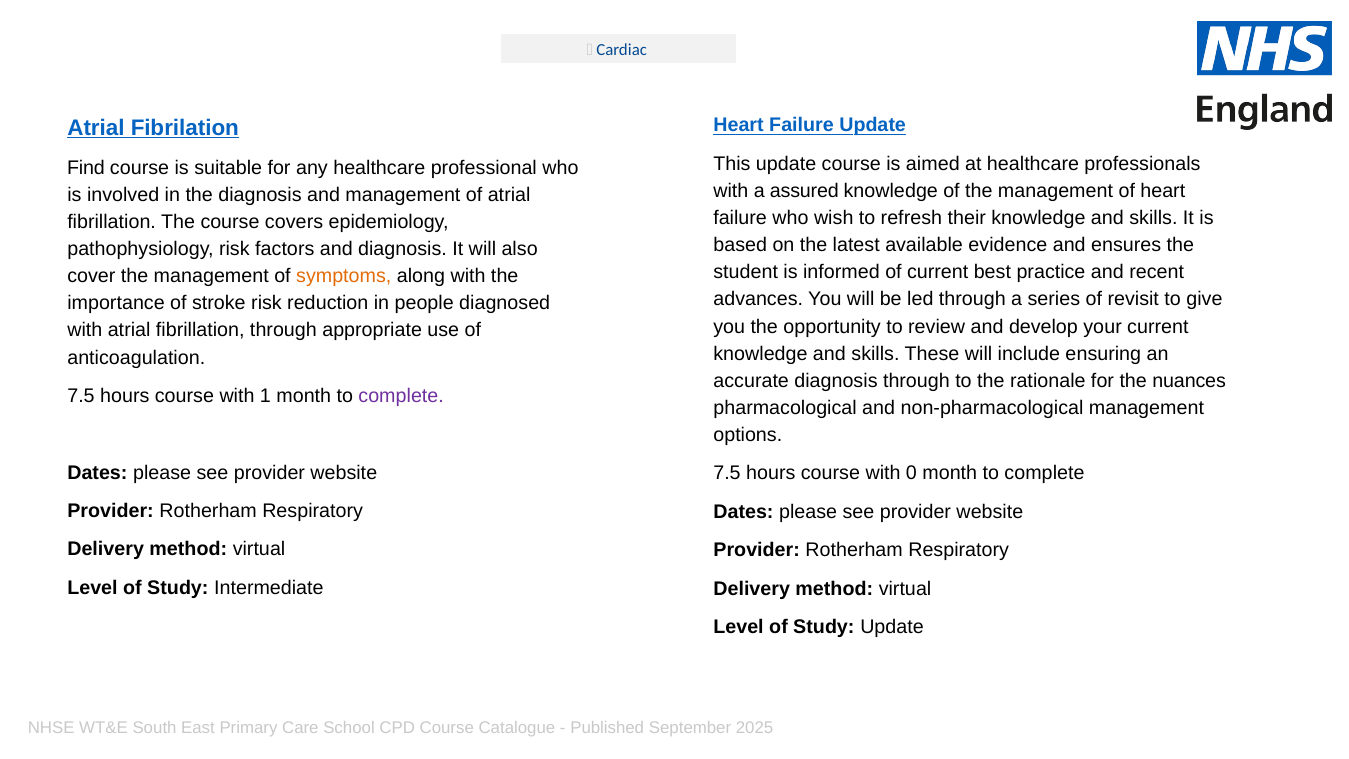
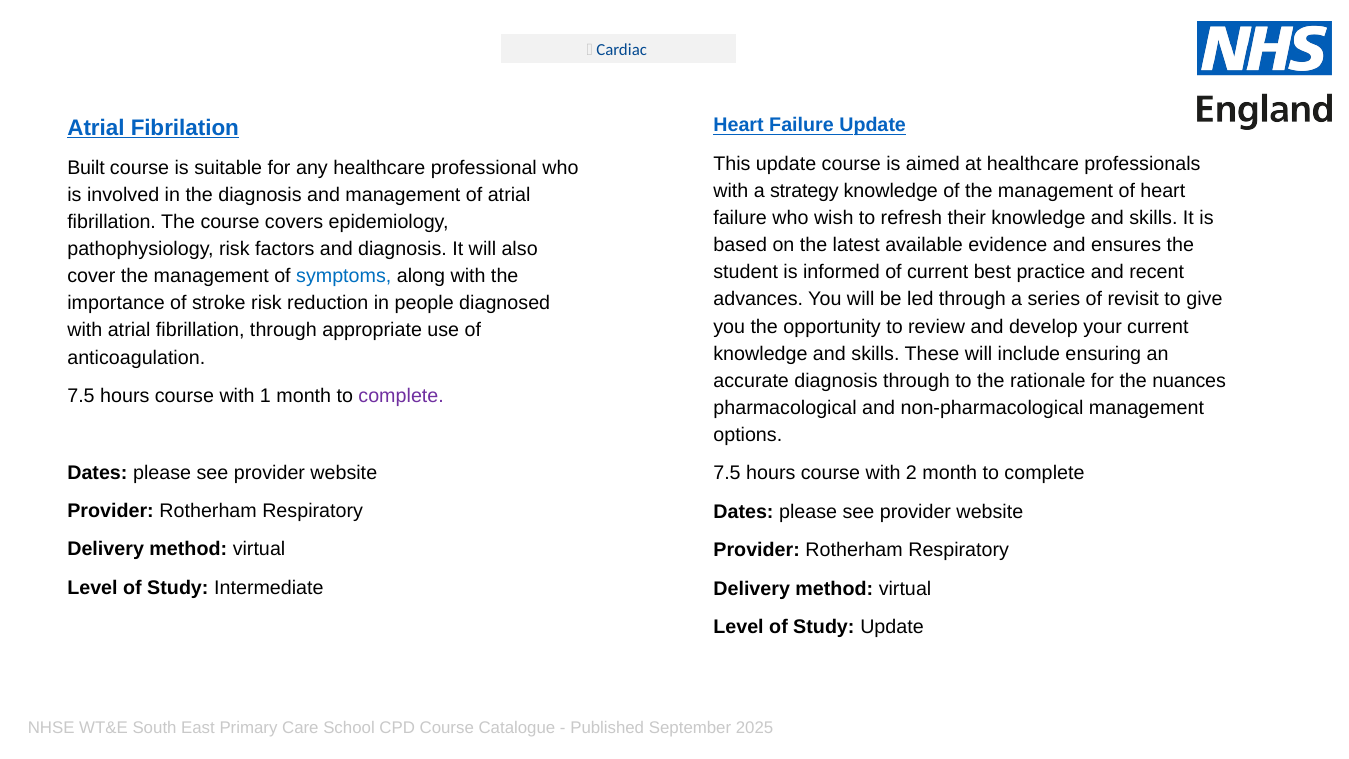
Find: Find -> Built (86, 168)
assured: assured -> strategy (804, 191)
symptoms colour: orange -> blue (344, 276)
0: 0 -> 2 (911, 473)
